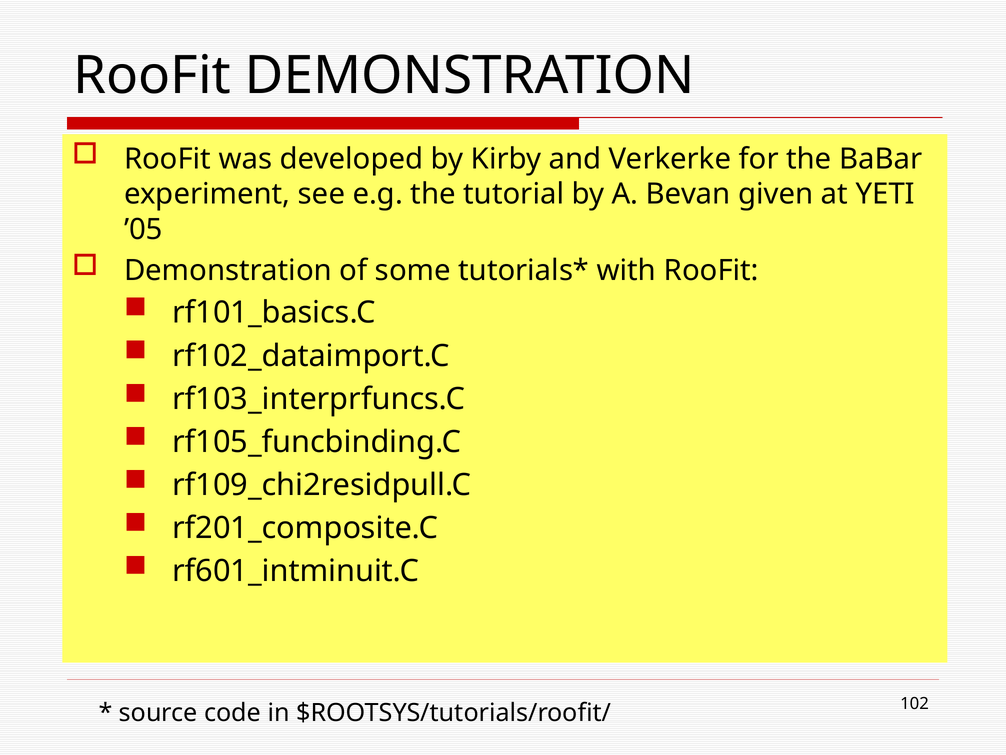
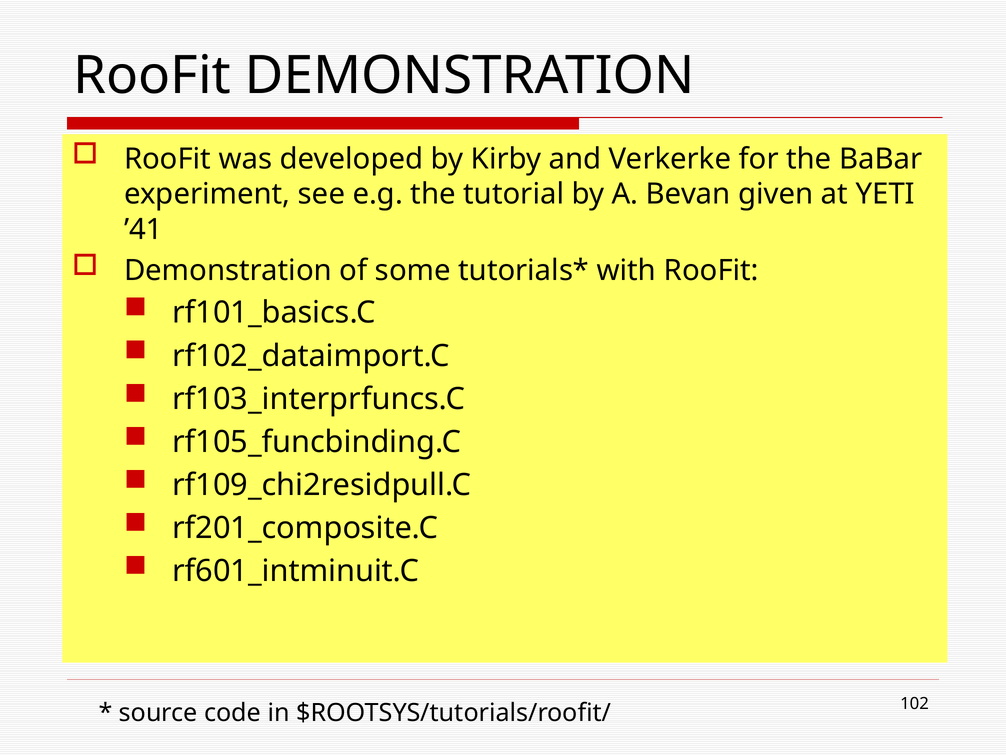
’05: ’05 -> ’41 (143, 229)
